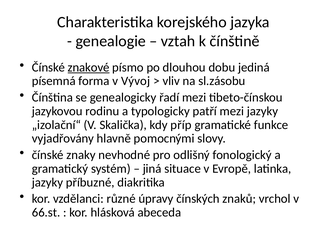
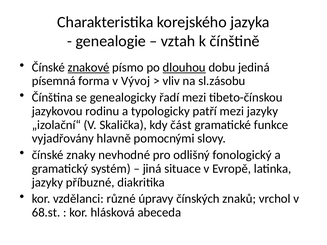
dlouhou underline: none -> present (184, 67)
příp: příp -> část (181, 125)
66.st: 66.st -> 68.st (46, 213)
